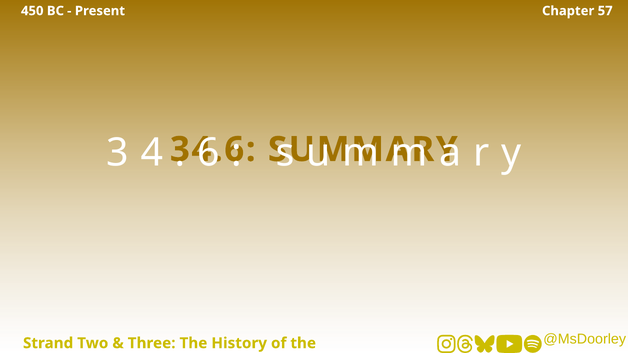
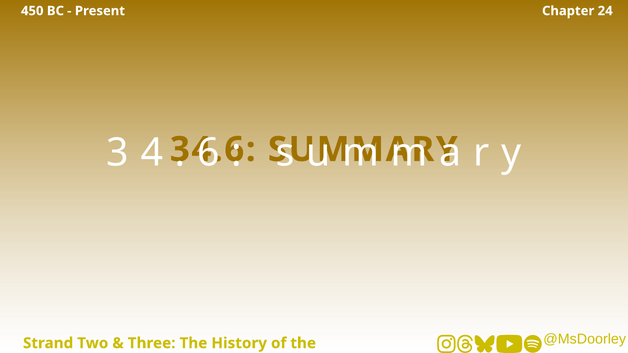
57: 57 -> 24 (605, 11)
